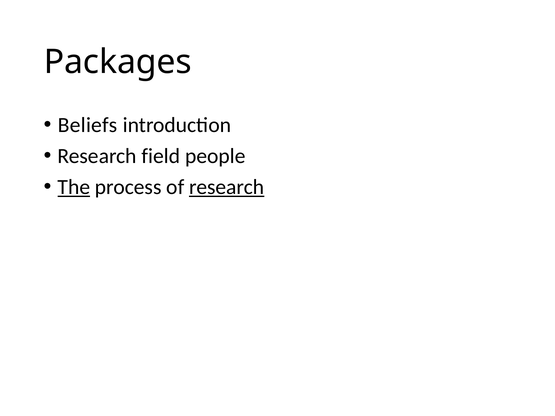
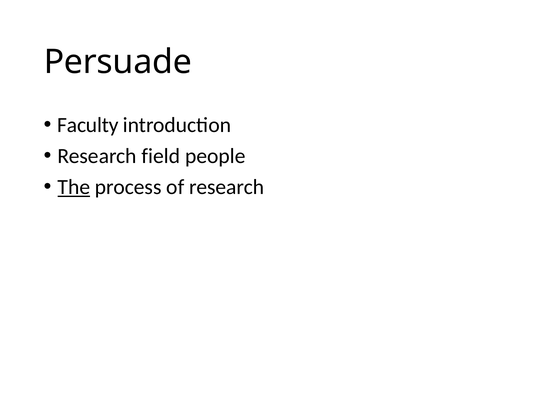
Packages: Packages -> Persuade (118, 62)
Beliefs: Beliefs -> Faculty (88, 125)
research underline: present -> none (227, 187)
